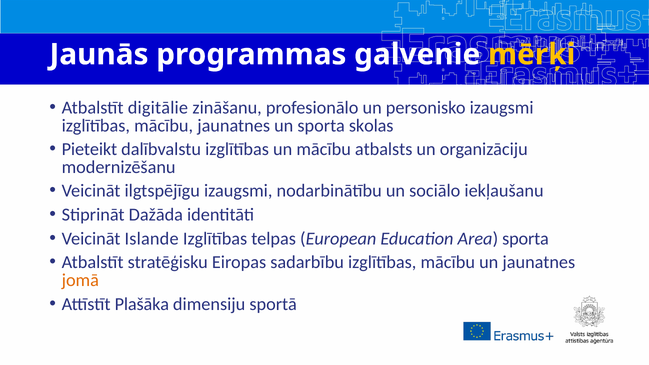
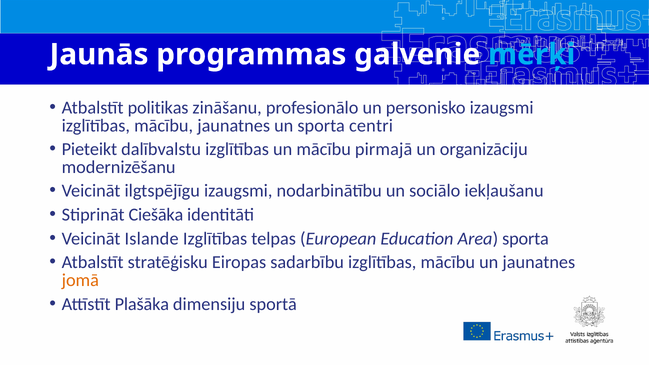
mērķi colour: yellow -> light blue (532, 55)
digitālie: digitālie -> politikas (158, 108)
skolas: skolas -> centri (371, 126)
atbalsts: atbalsts -> pirmajā (384, 149)
Dažāda: Dažāda -> Ciešāka (156, 215)
